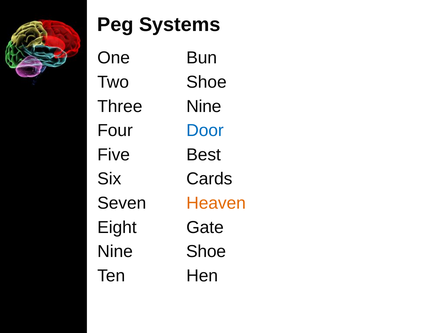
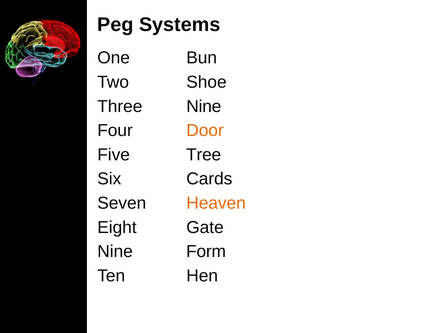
Door colour: blue -> orange (205, 131)
Best: Best -> Tree (204, 155)
Nine Shoe: Shoe -> Form (206, 252)
